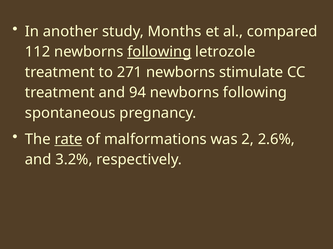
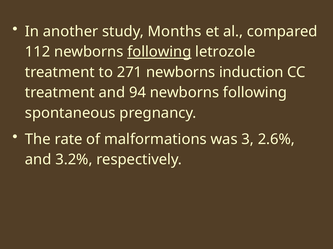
stimulate: stimulate -> induction (251, 72)
rate underline: present -> none (68, 140)
2: 2 -> 3 (248, 140)
